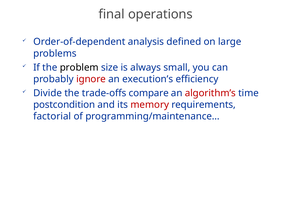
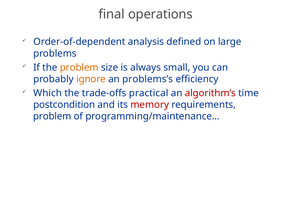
problem colour: black -> orange (79, 68)
ignore colour: red -> orange (91, 79)
execution’s: execution’s -> problems’s (148, 79)
Divide: Divide -> Which (48, 93)
compare: compare -> practical (149, 93)
factorial: factorial -> problem (52, 117)
